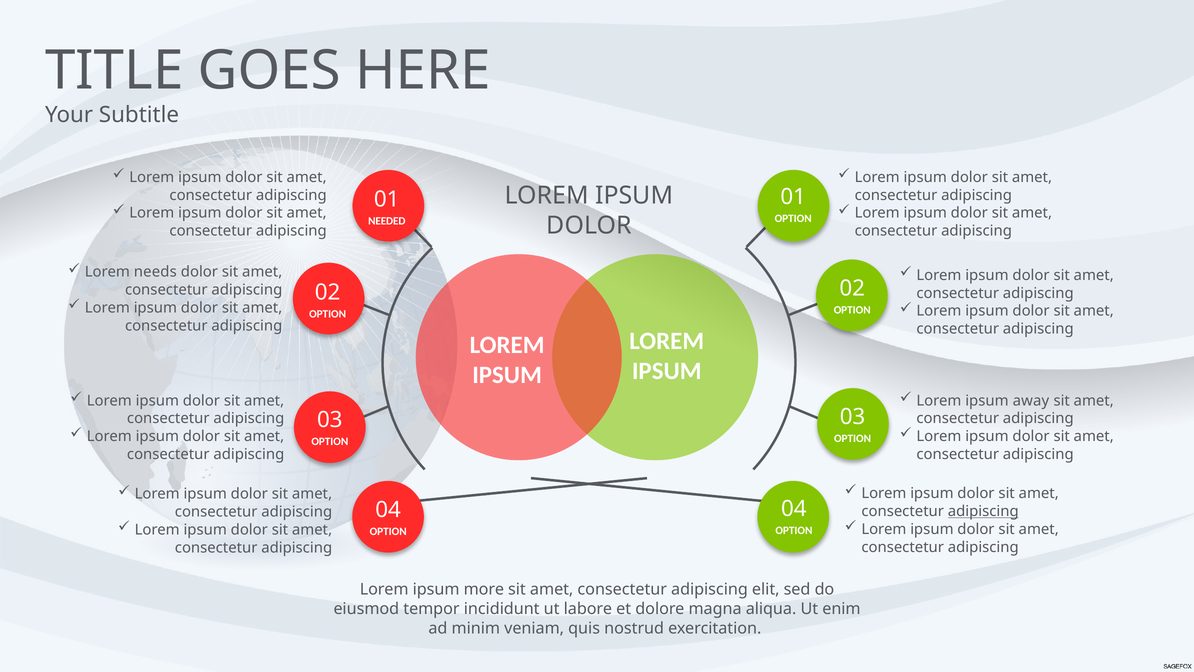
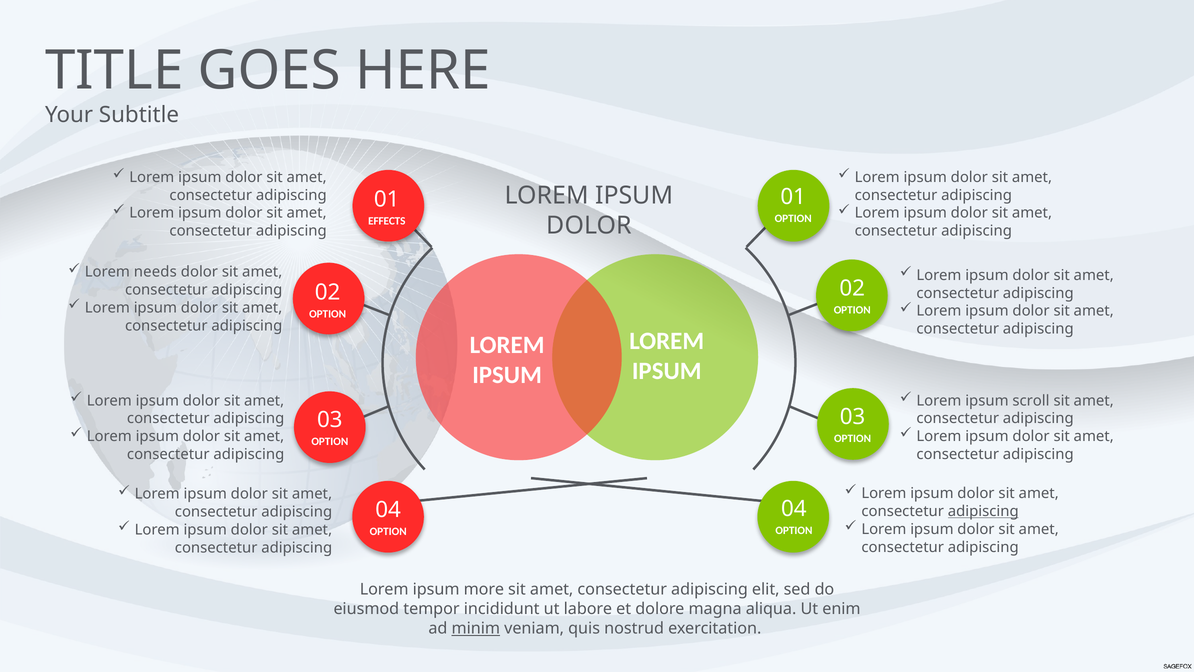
NEEDED: NEEDED -> EFFECTS (387, 221)
away: away -> scroll (1031, 400)
minim underline: none -> present (476, 628)
